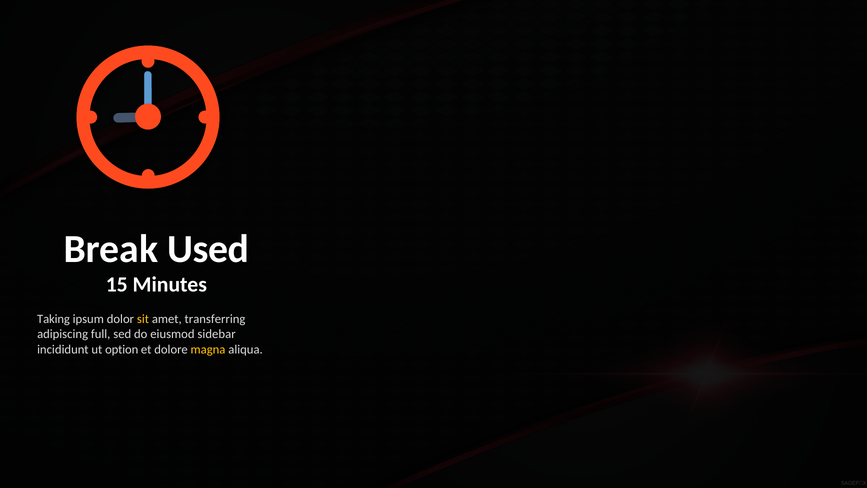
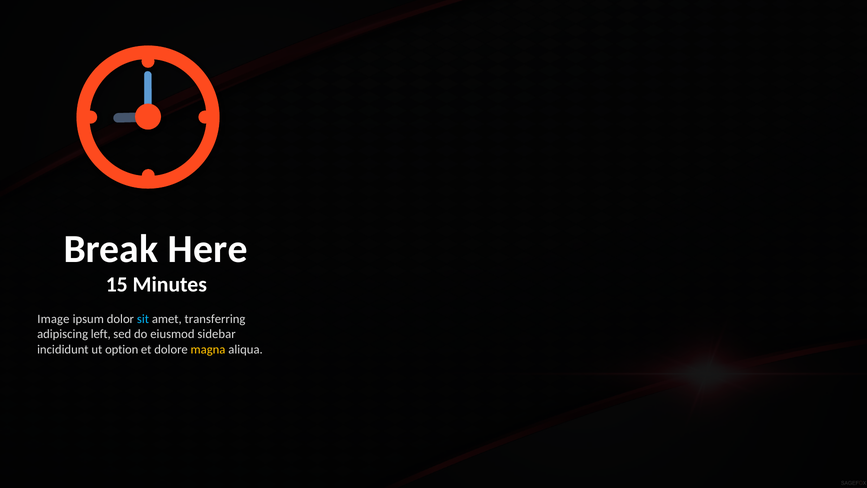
Used: Used -> Here (208, 249)
Taking: Taking -> Image (53, 319)
sit colour: yellow -> light blue (143, 319)
full: full -> left (101, 334)
